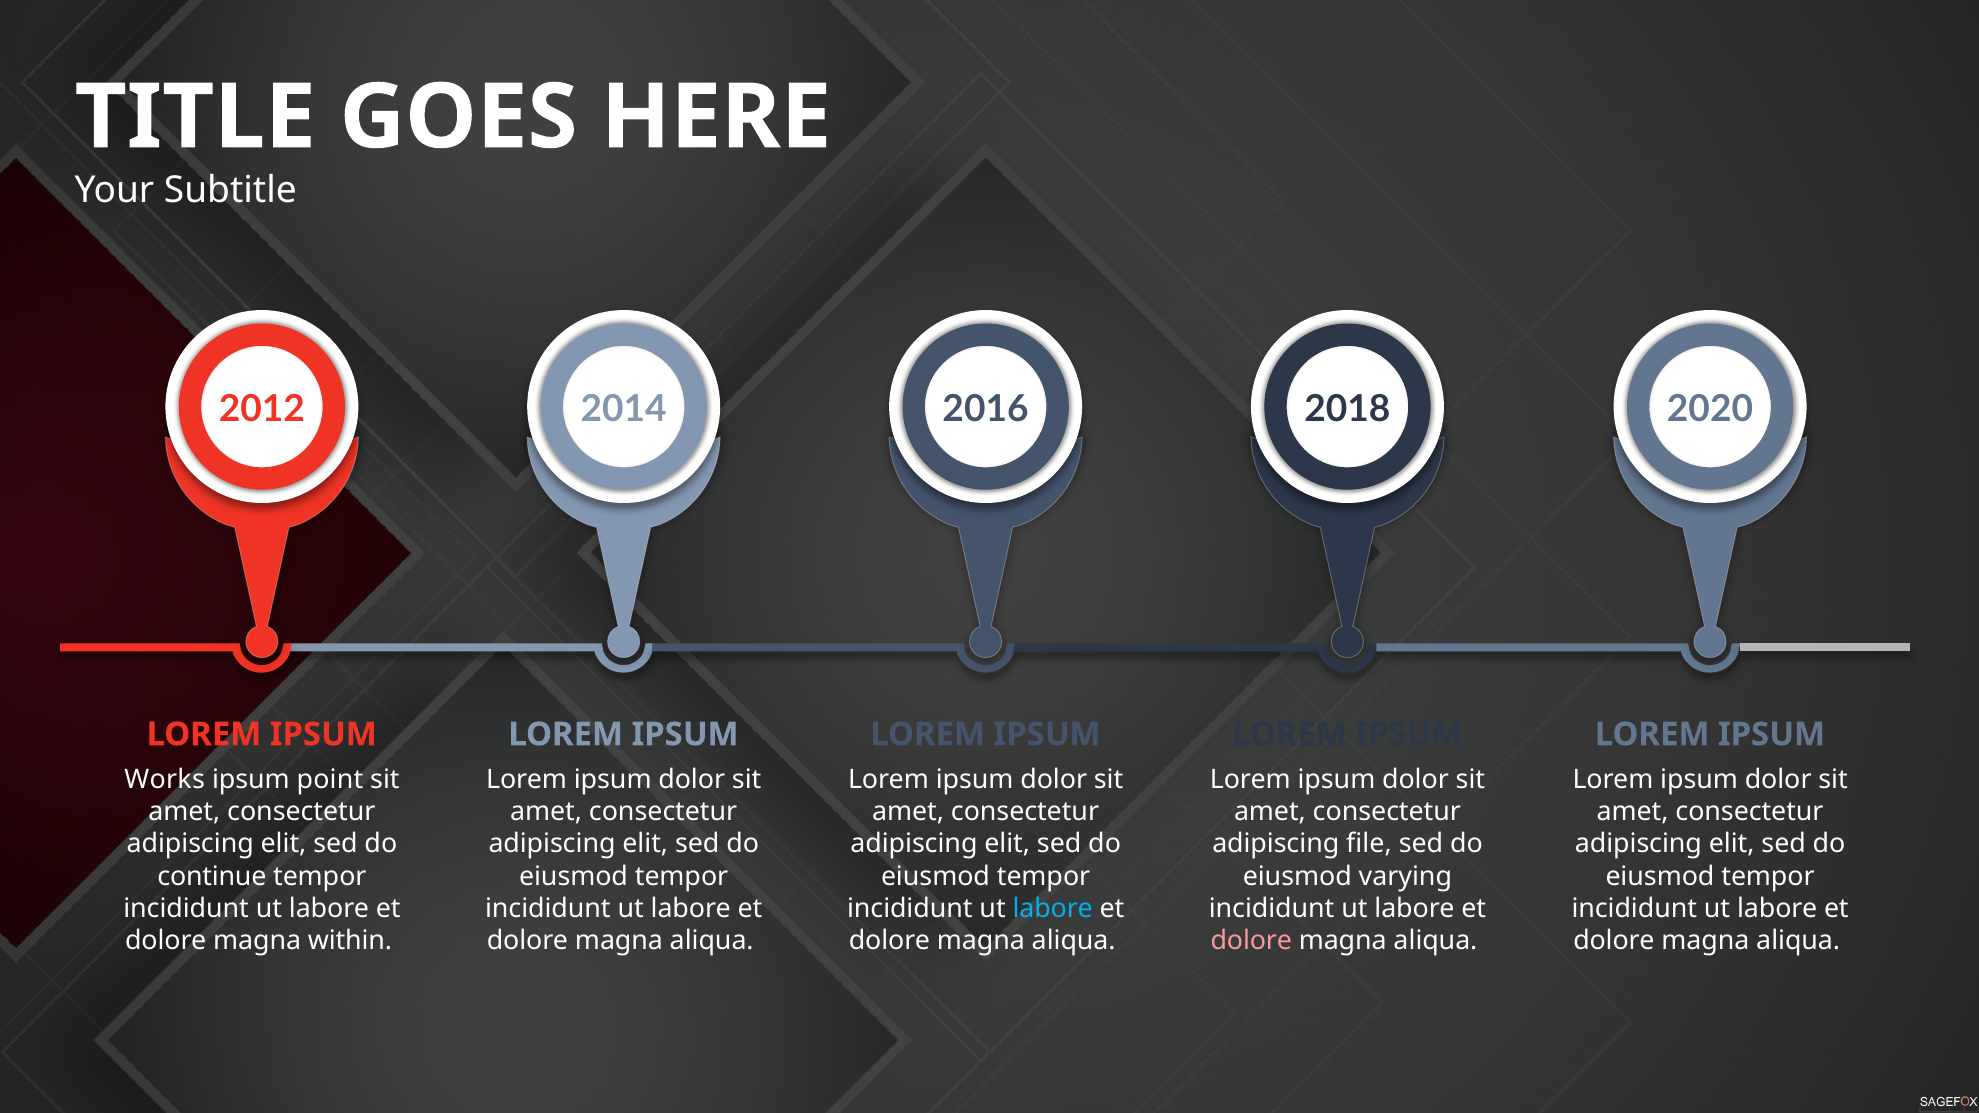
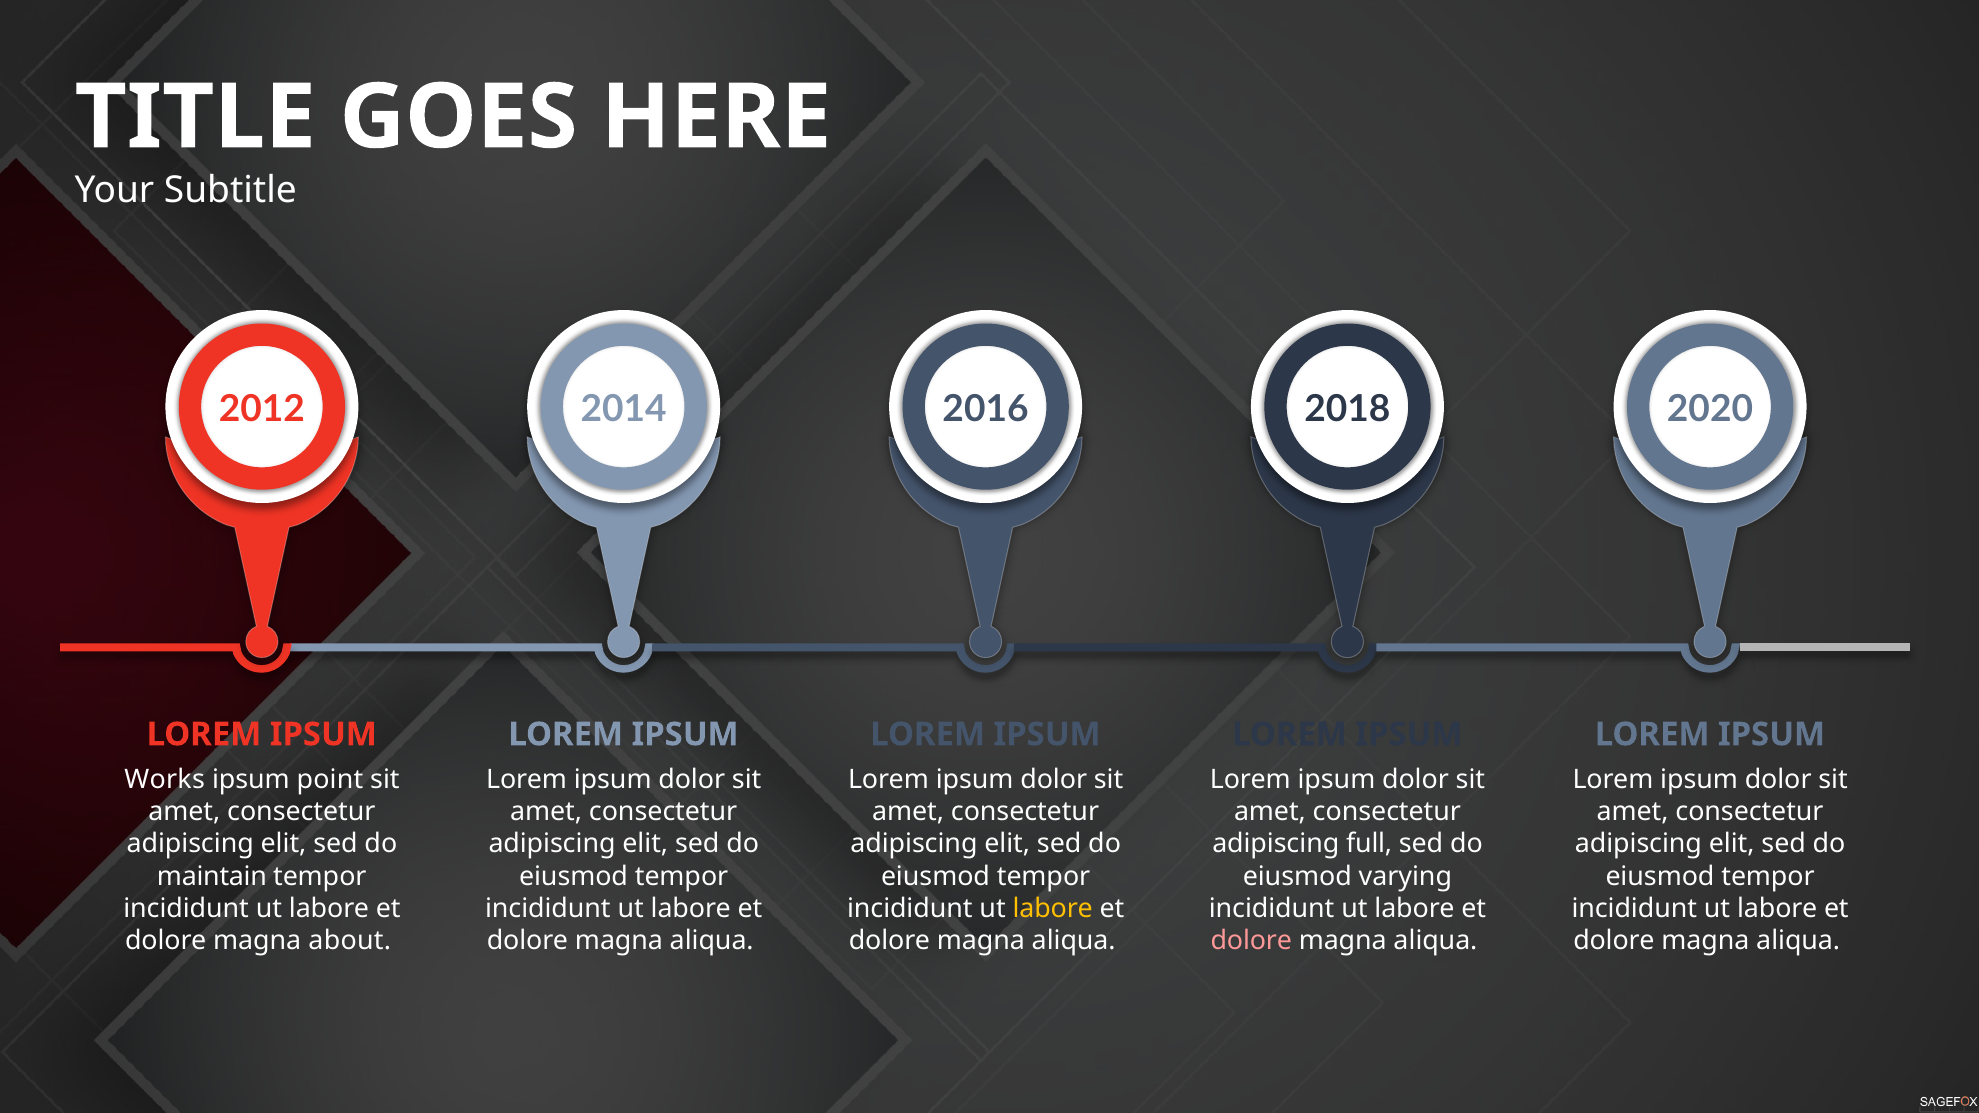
file: file -> full (1369, 844)
continue: continue -> maintain (212, 876)
labore colour: light blue -> yellow (1053, 909)
within: within -> about (350, 941)
